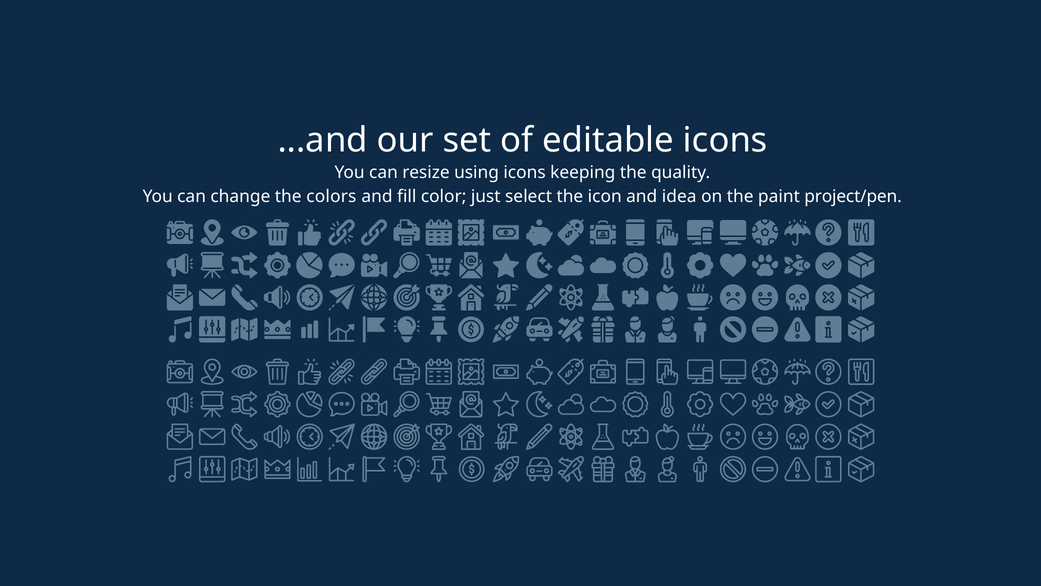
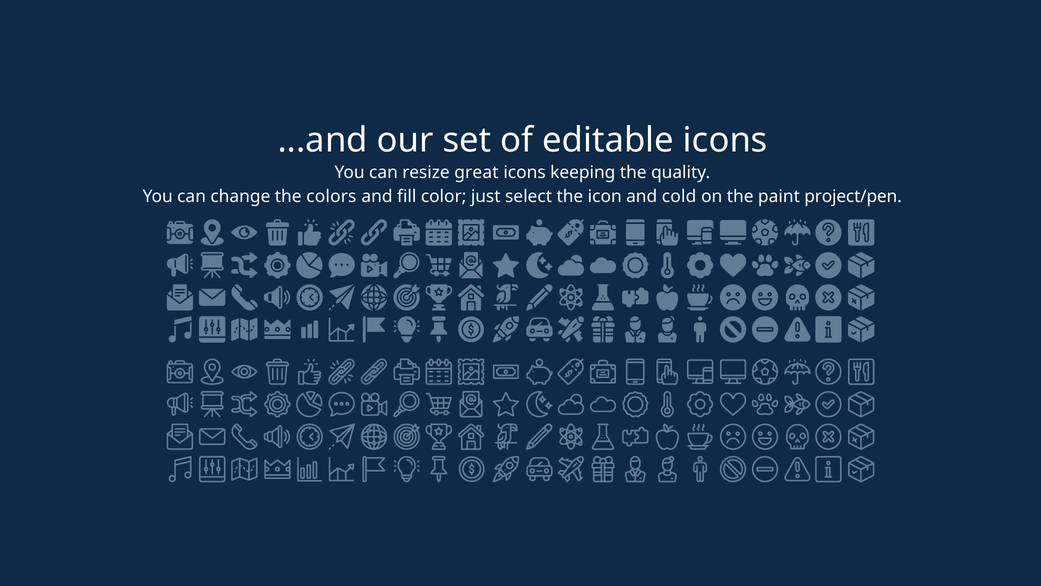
using: using -> great (476, 172)
idea: idea -> cold (679, 196)
